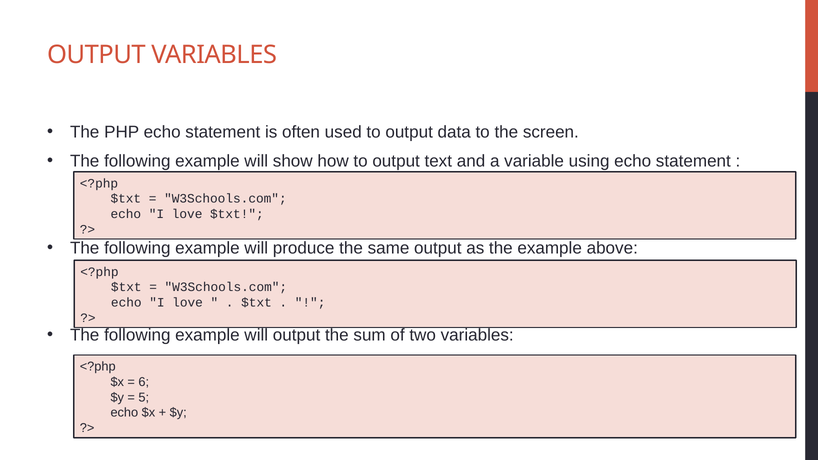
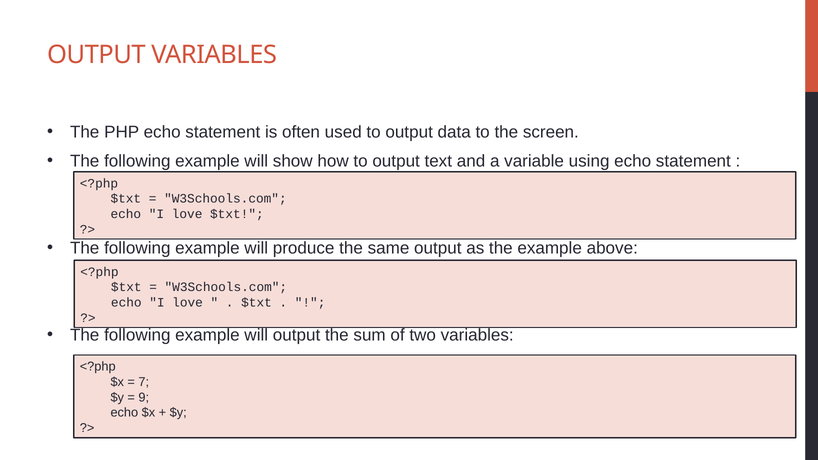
6: 6 -> 7 (144, 382)
5: 5 -> 9 (144, 397)
